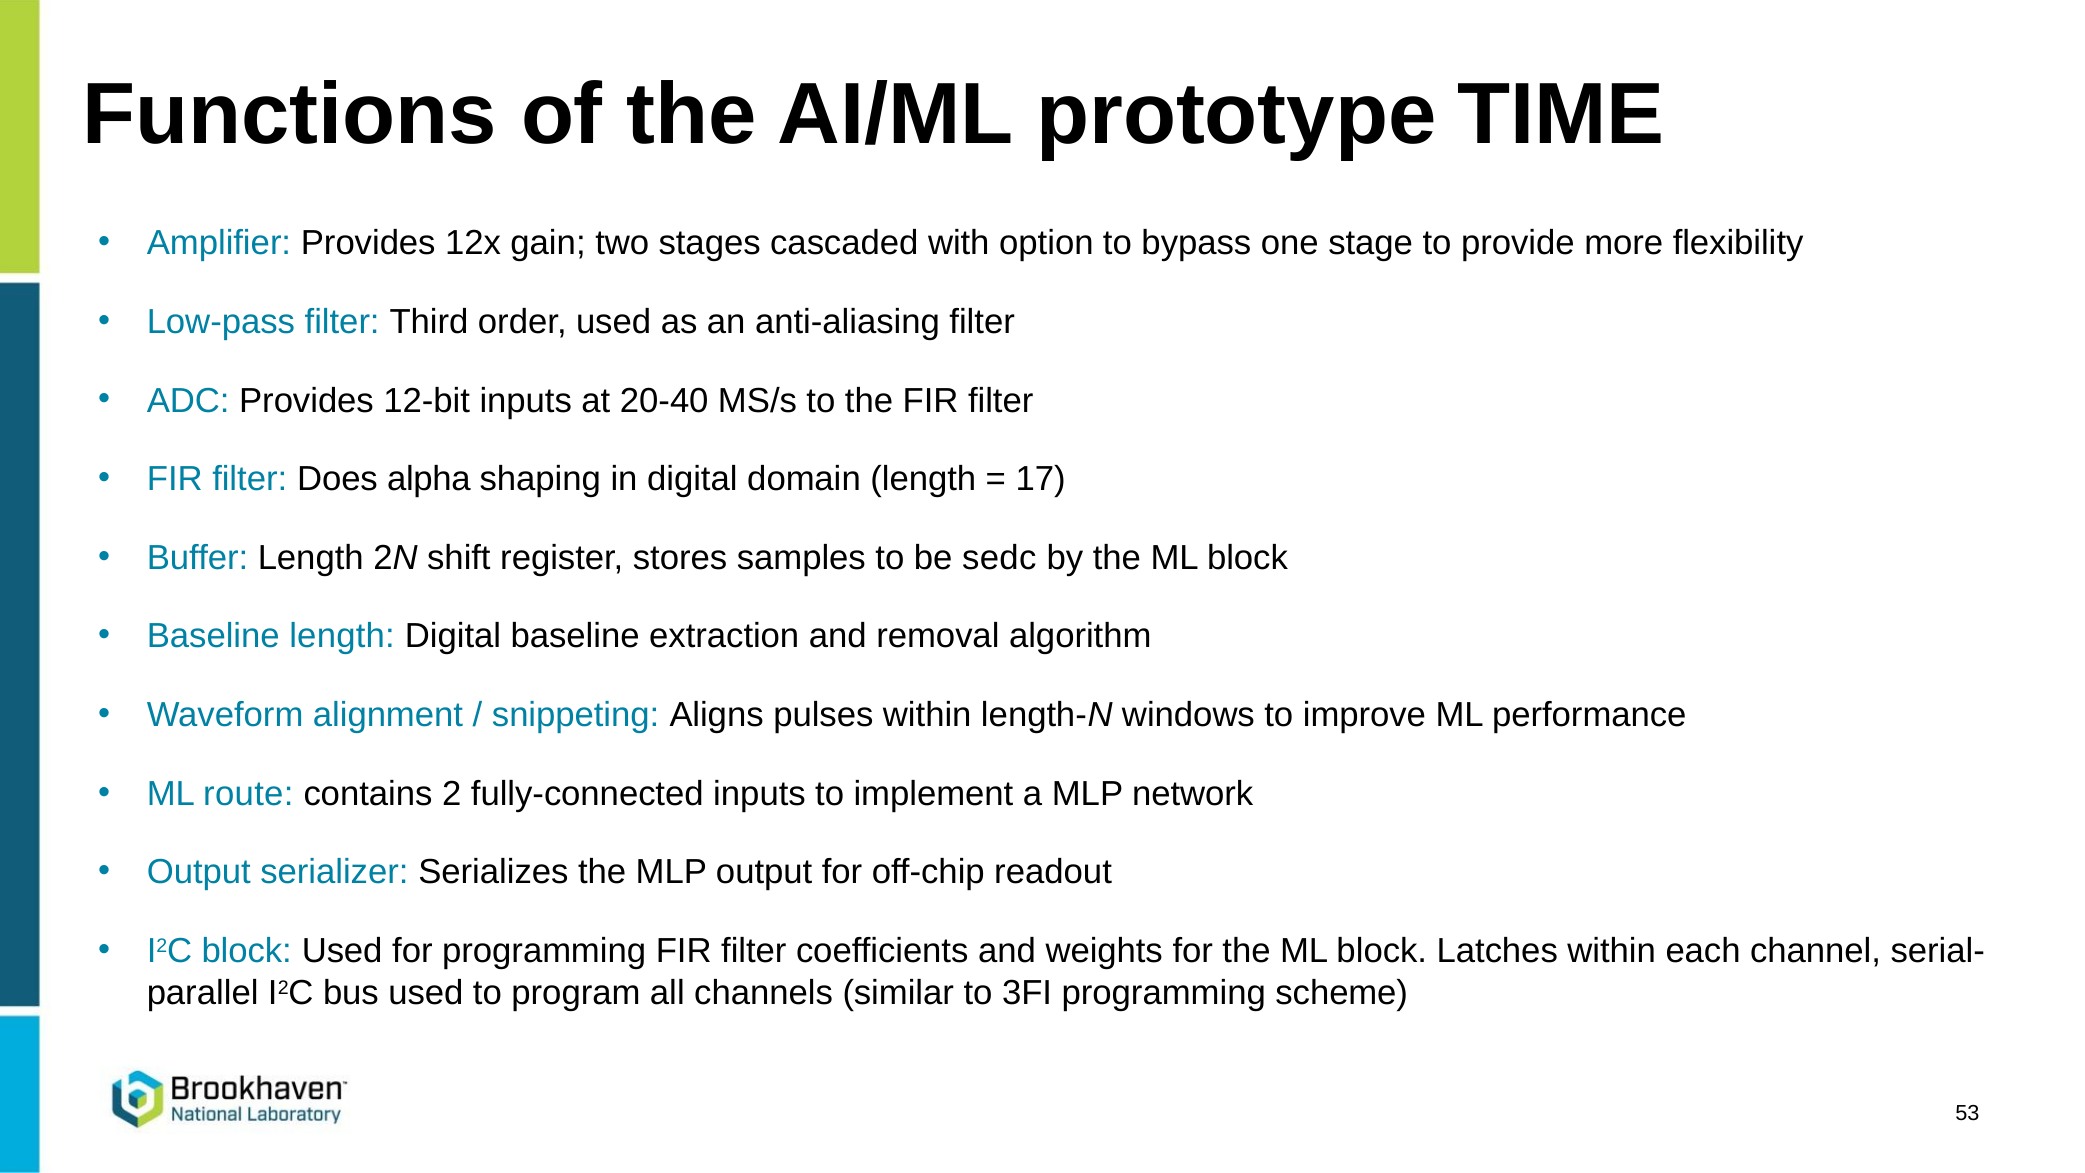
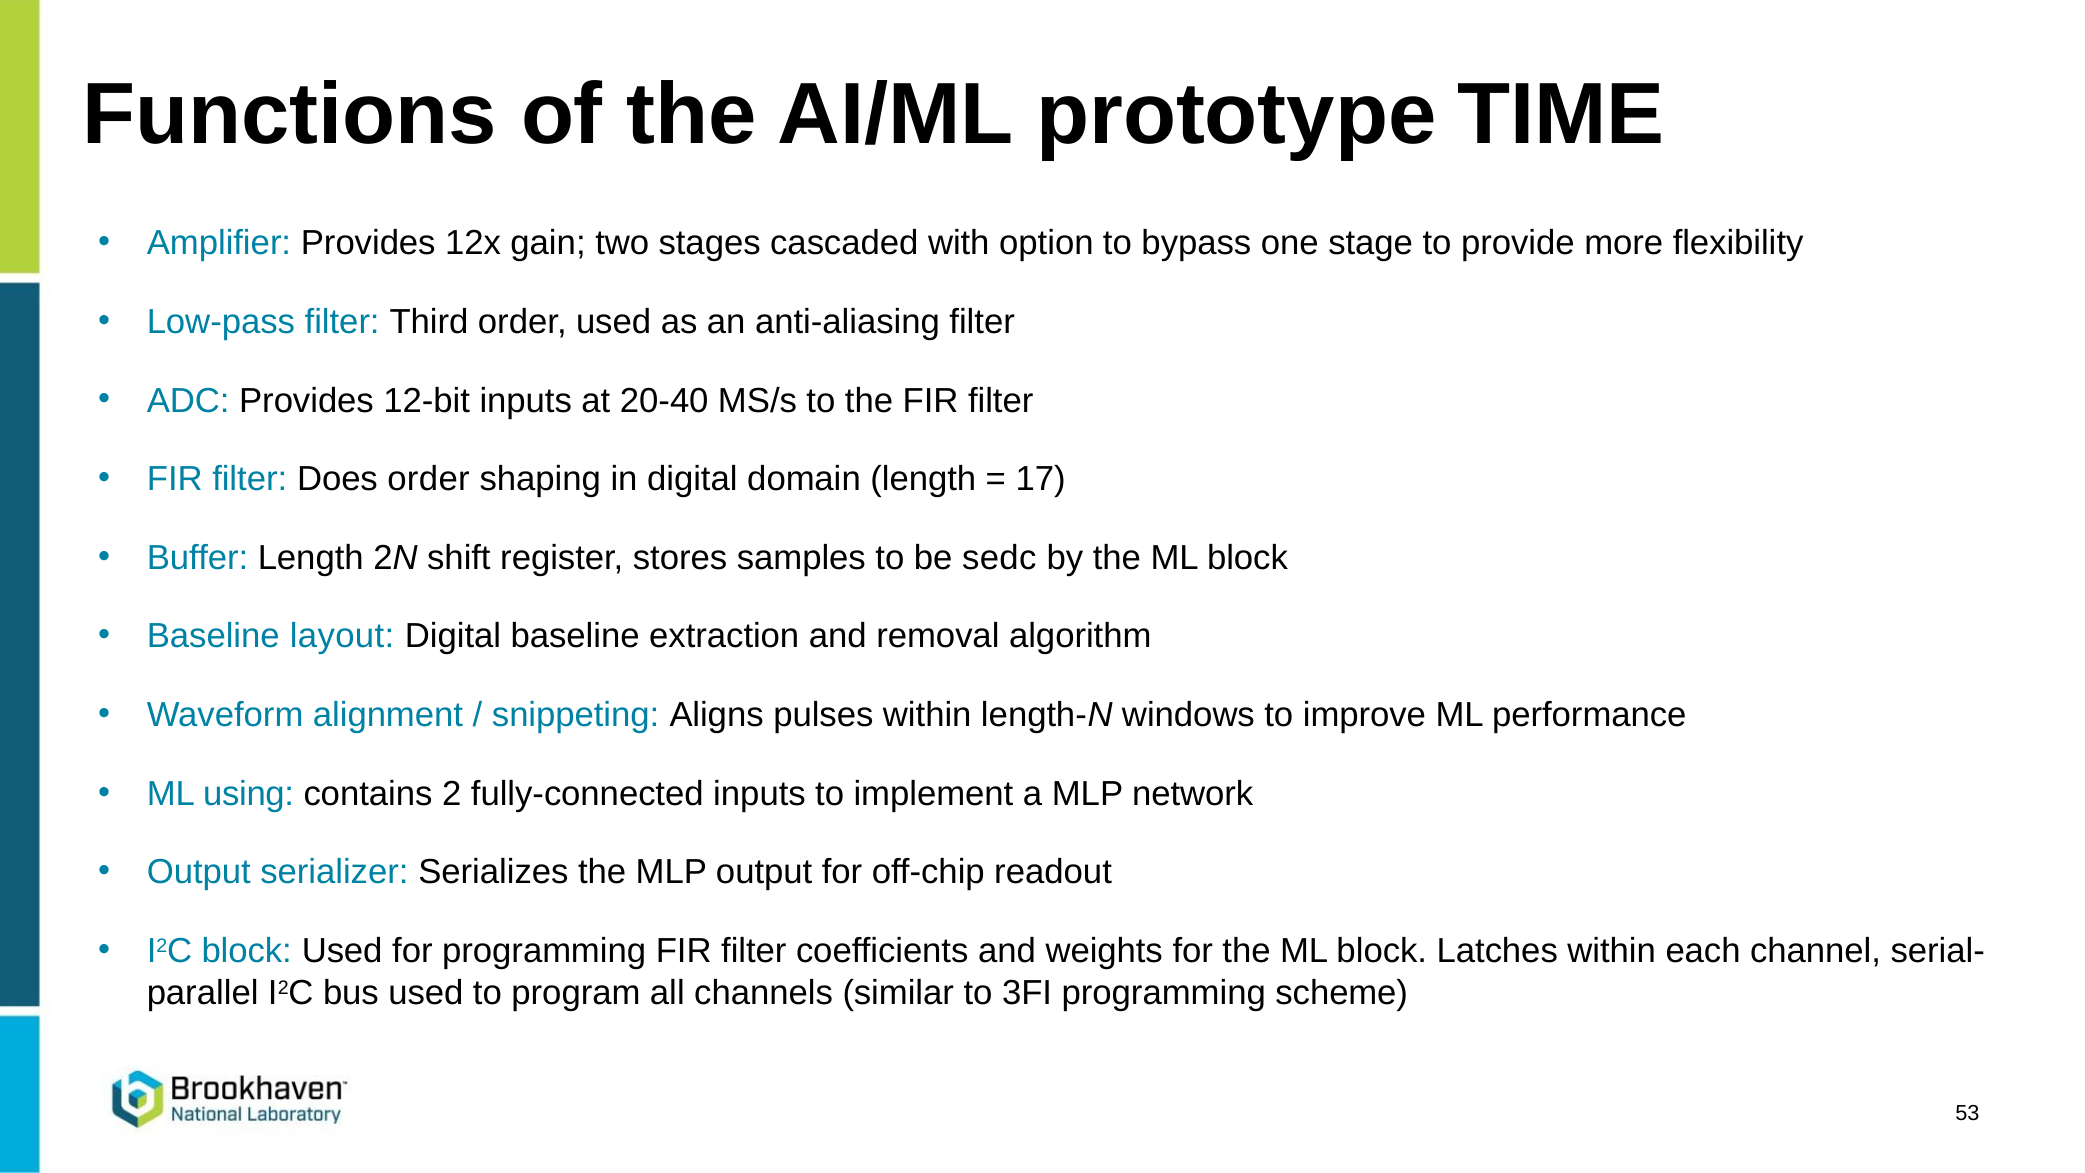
Does alpha: alpha -> order (429, 479)
Baseline length: length -> layout (342, 636)
route: route -> using (249, 794)
